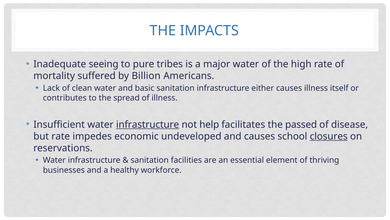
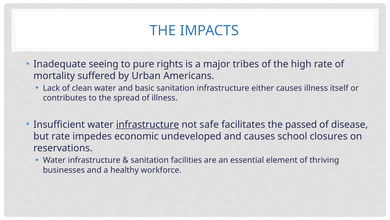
tribes: tribes -> rights (170, 64)
major water: water -> tribes (246, 64)
Billion: Billion -> Urban (146, 76)
help: help -> safe (209, 124)
closures underline: present -> none (329, 136)
